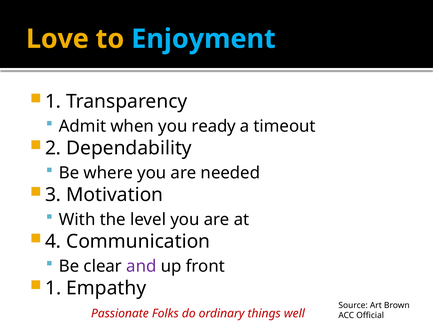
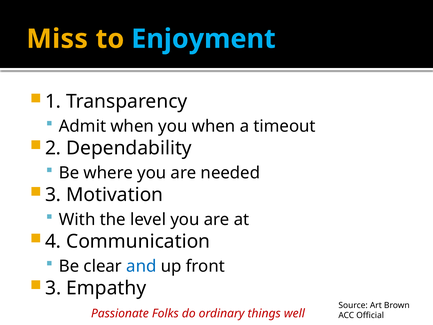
Love: Love -> Miss (57, 39)
you ready: ready -> when (214, 126)
and colour: purple -> blue (141, 266)
1: 1 -> 3 (53, 288)
